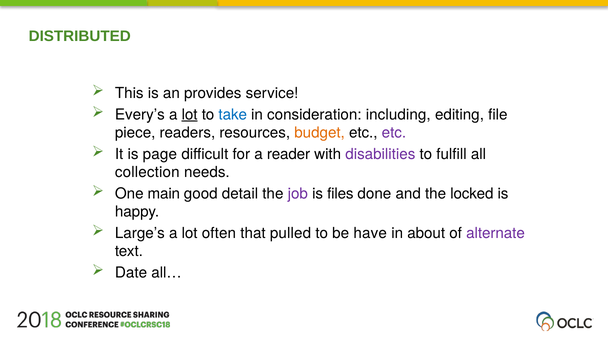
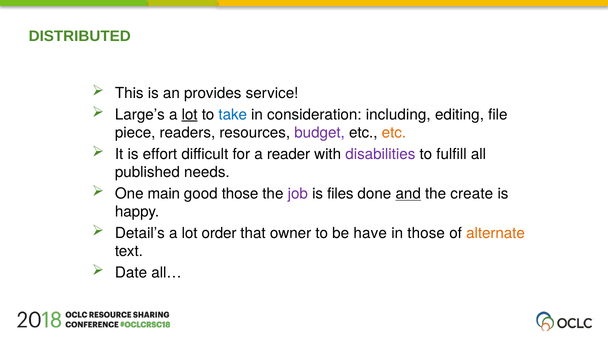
Every’s: Every’s -> Large’s (140, 115)
budget colour: orange -> purple (320, 133)
etc colour: purple -> orange (394, 133)
page: page -> effort (160, 154)
collection: collection -> published (147, 172)
good detail: detail -> those (240, 194)
and underline: none -> present (408, 194)
locked: locked -> create (472, 194)
Large’s: Large’s -> Detail’s (140, 233)
often: often -> order (219, 233)
pulled: pulled -> owner (291, 233)
in about: about -> those (426, 233)
alternate colour: purple -> orange (496, 233)
